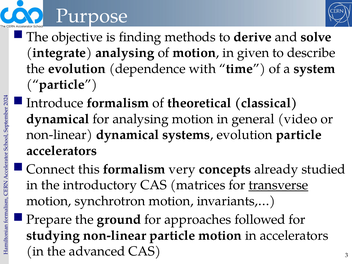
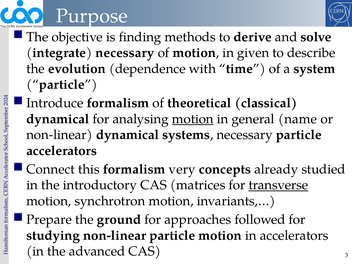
integrate analysing: analysing -> necessary (125, 53)
motion underline: none -> present (193, 119)
video: video -> name (298, 119)
systems evolution: evolution -> necessary (245, 135)
